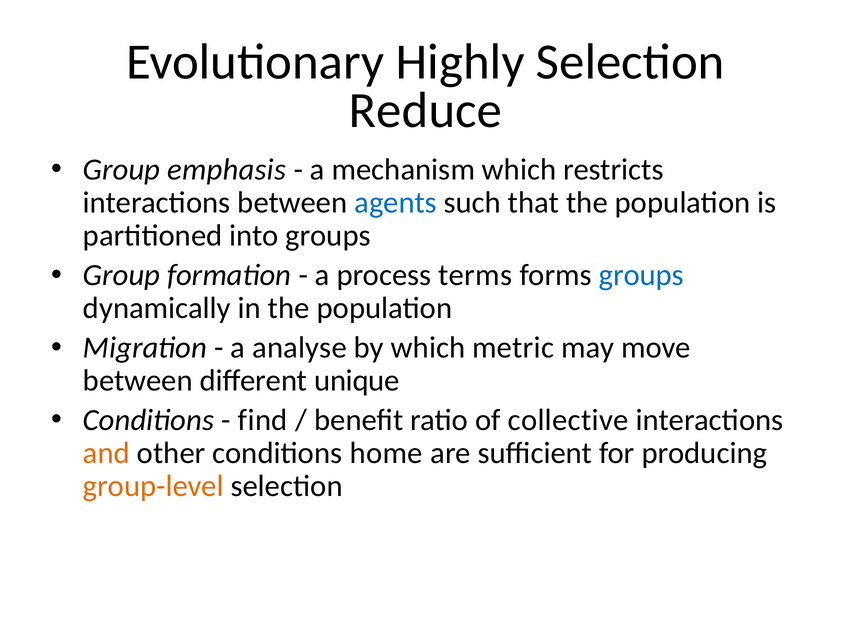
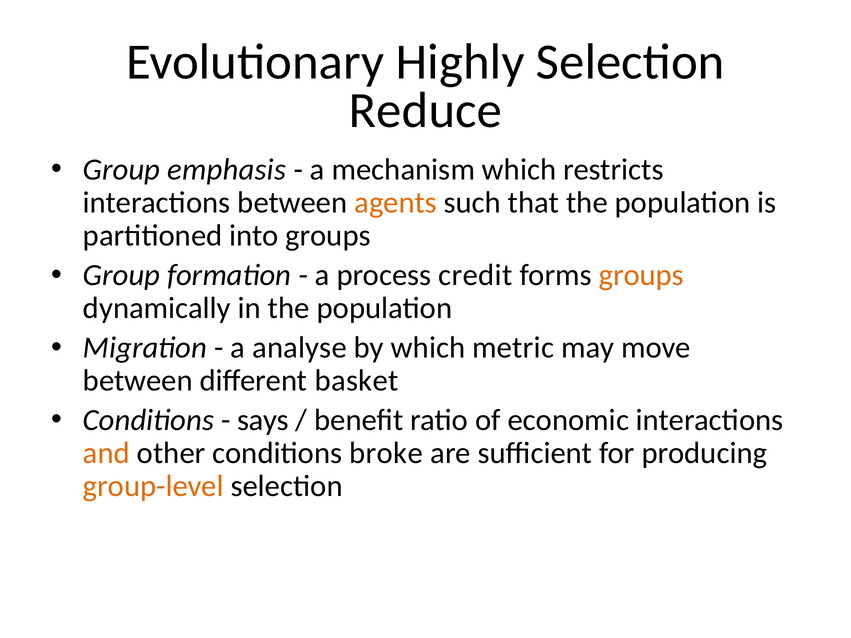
agents colour: blue -> orange (396, 203)
terms: terms -> credit (475, 275)
groups colour: blue -> orange (641, 275)
unique: unique -> basket (357, 381)
find: find -> says (263, 420)
collective: collective -> economic (568, 420)
home: home -> broke (386, 453)
